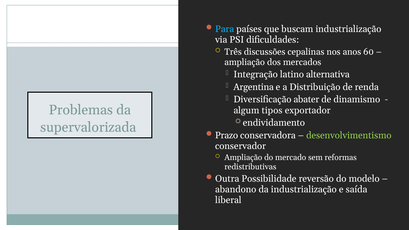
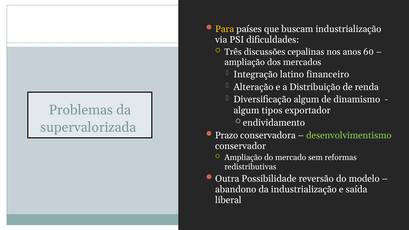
Para colour: light blue -> yellow (225, 29)
alternativa: alternativa -> financeiro (328, 74)
Argentina: Argentina -> Alteração (253, 87)
Diversificação abater: abater -> algum (306, 100)
